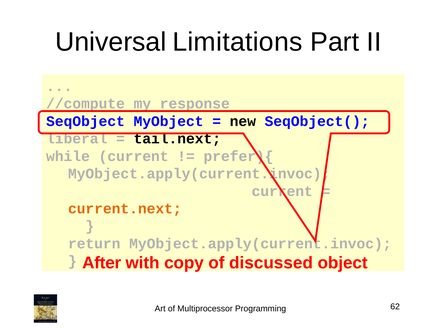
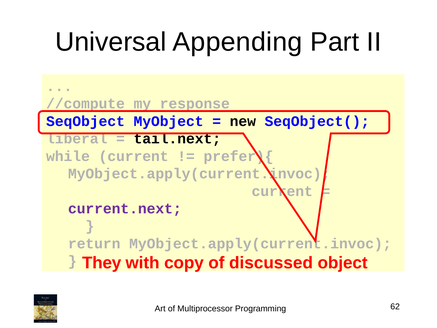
Limitations: Limitations -> Appending (237, 42)
current.next colour: orange -> purple (125, 209)
After: After -> They (102, 263)
